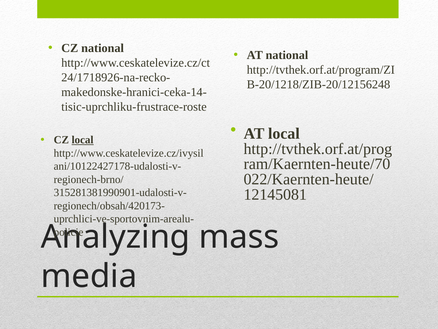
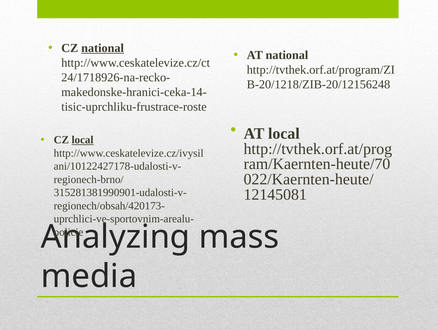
national underline: none -> present (103, 48)
